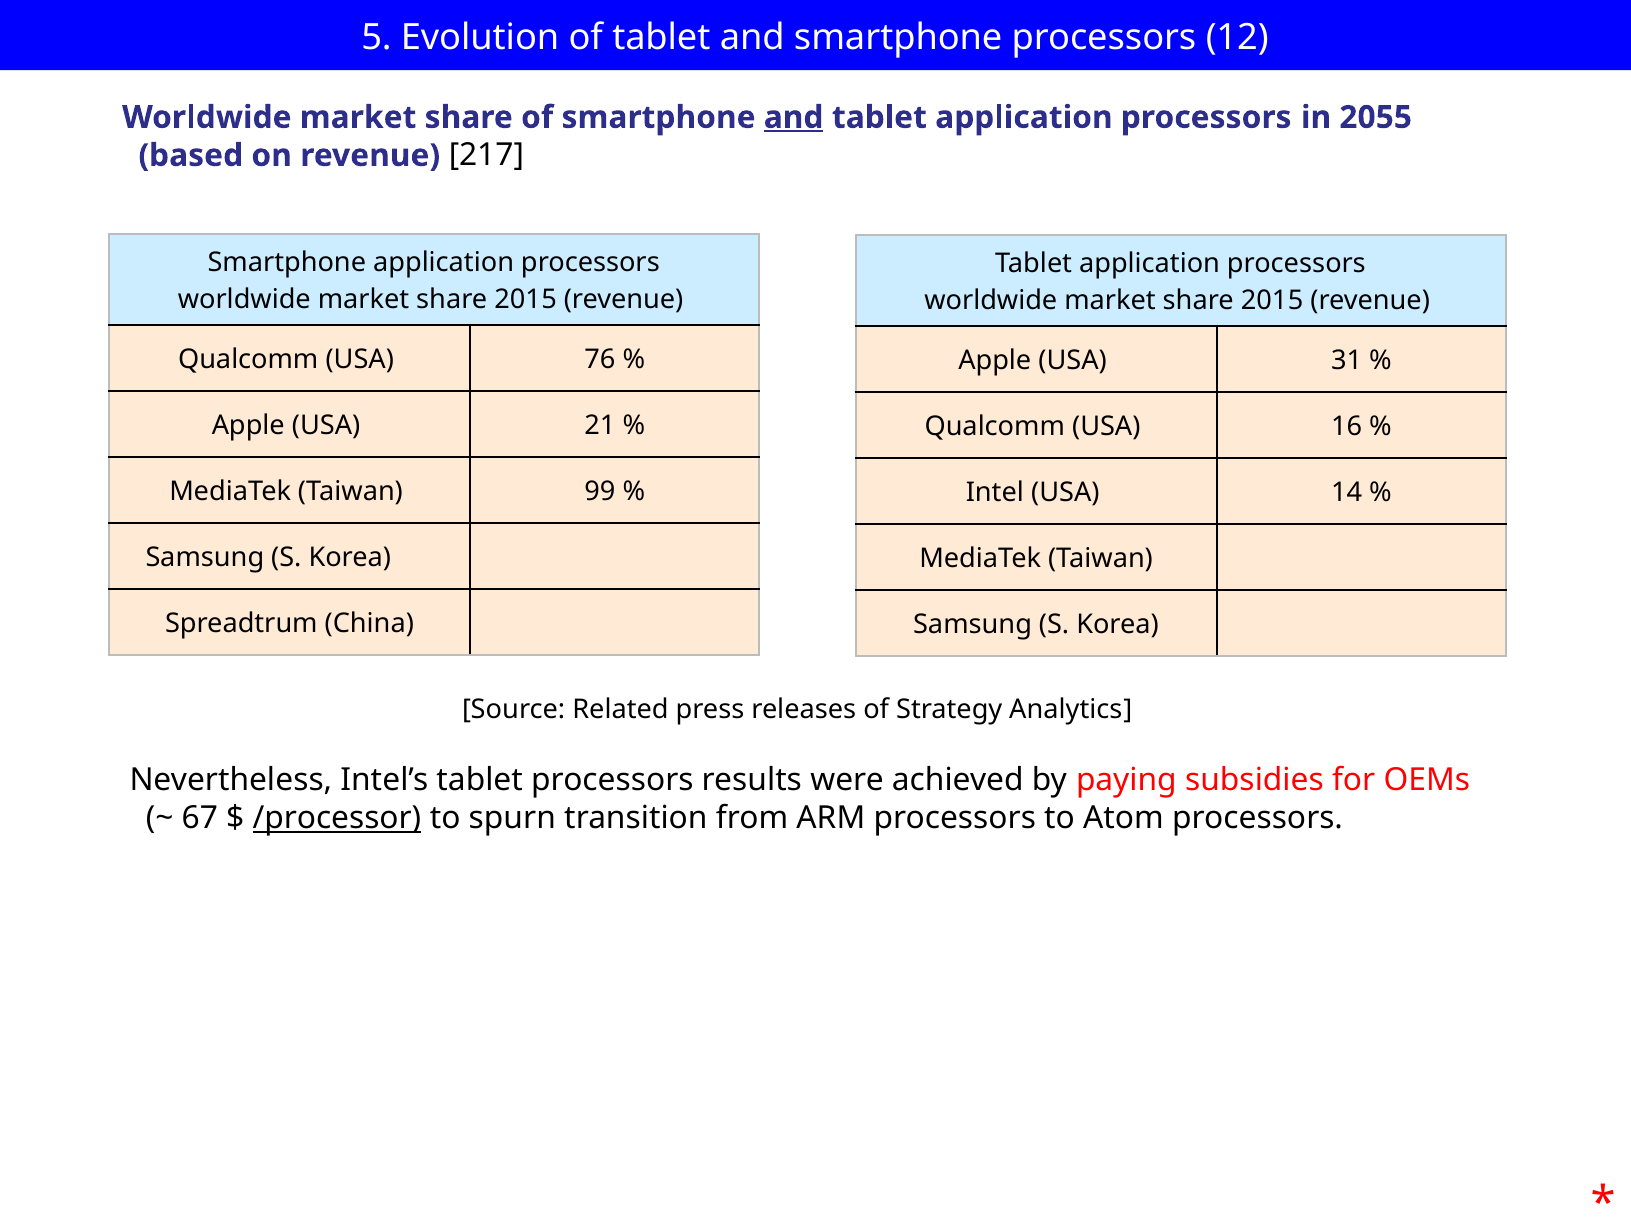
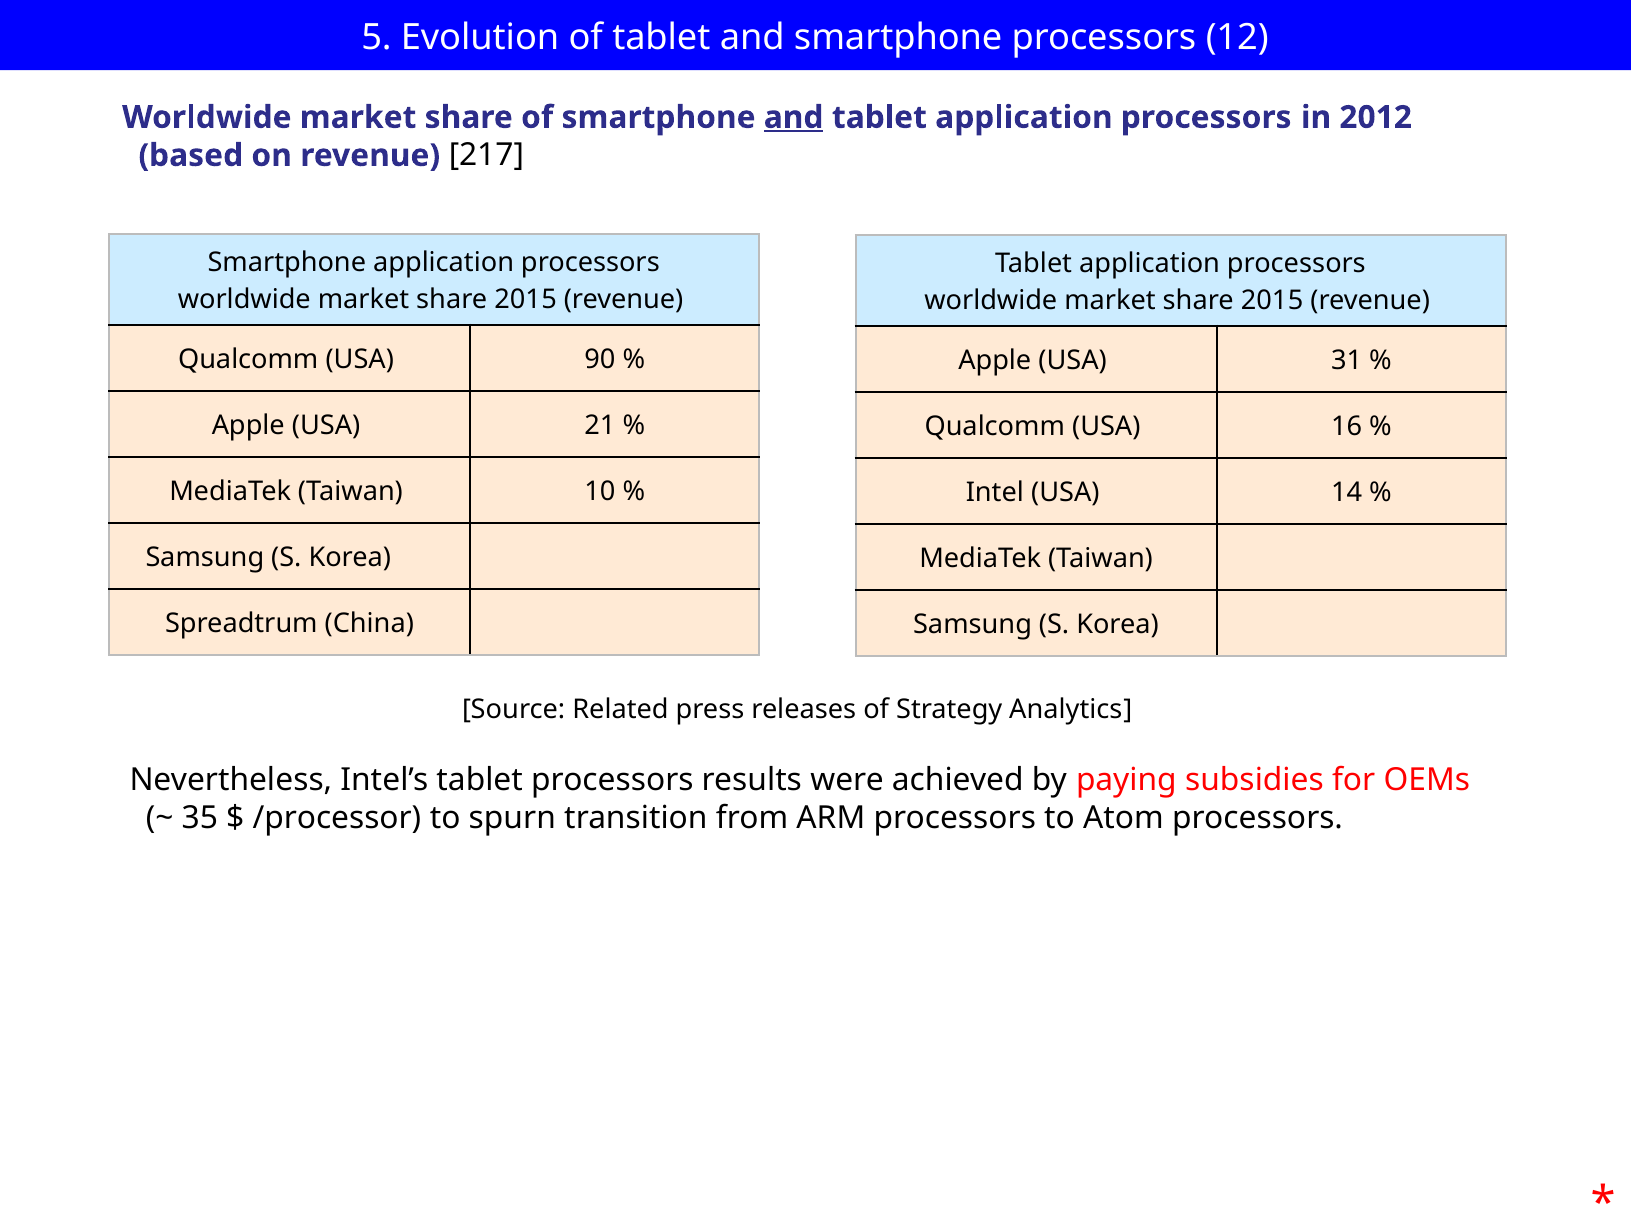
2055: 2055 -> 2012 (1376, 117)
76: 76 -> 90 (600, 359)
99: 99 -> 10 (600, 492)
67: 67 -> 35 (200, 818)
/processor underline: present -> none (337, 818)
